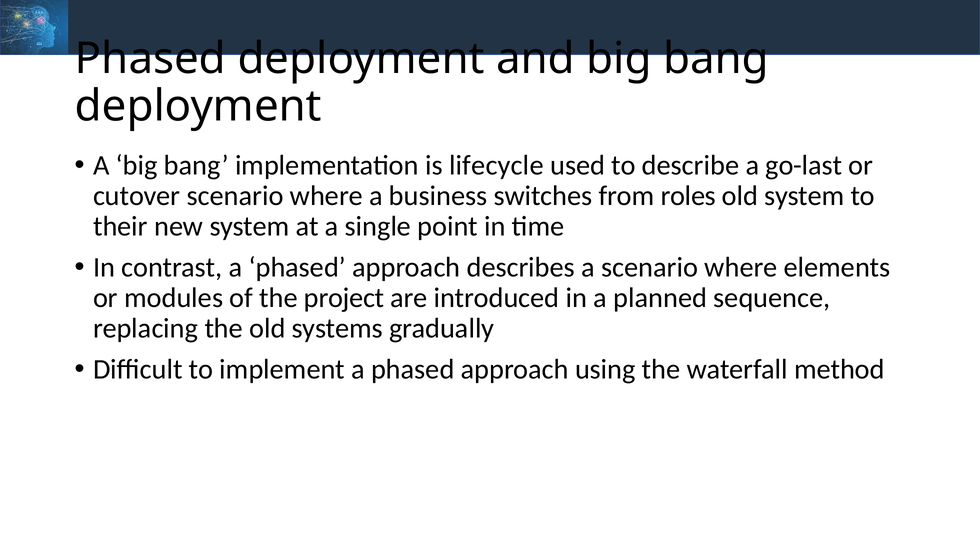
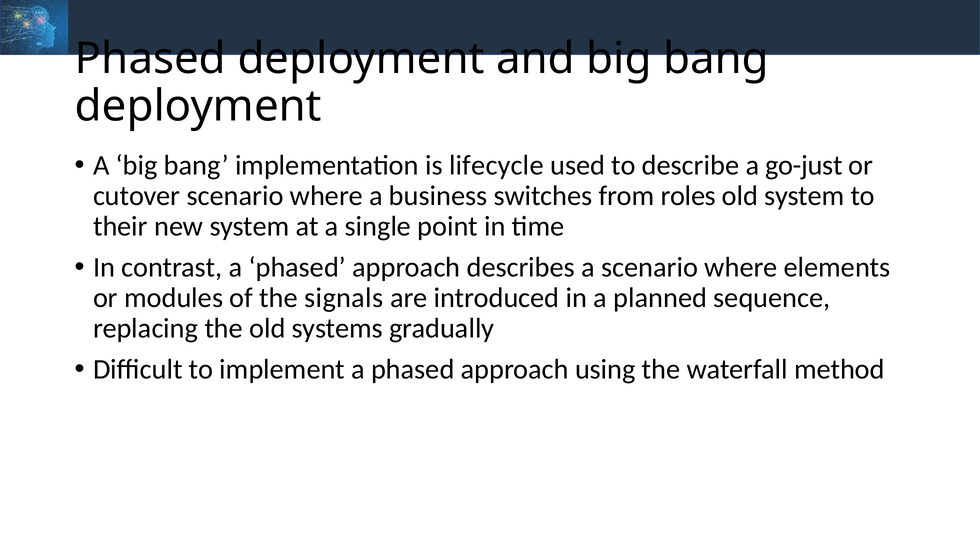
go-last: go-last -> go-just (804, 165)
project: project -> signals (344, 298)
